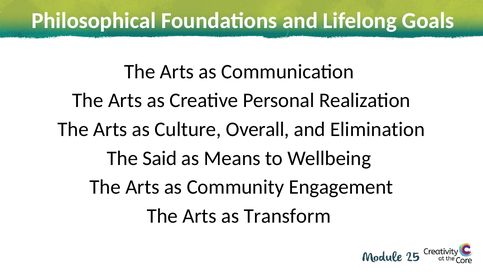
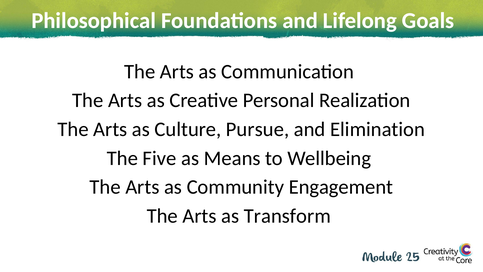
Overall: Overall -> Pursue (258, 129)
Said: Said -> Five (160, 158)
